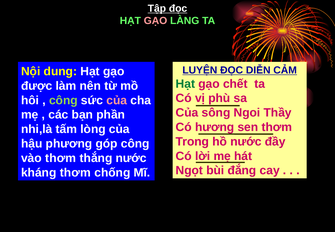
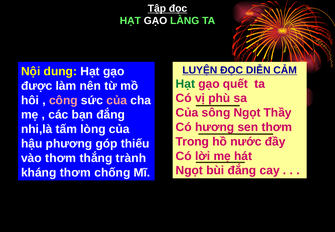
GẠO colour: pink -> white (156, 21)
chết: chết -> quết (235, 84)
công colour: light green -> pink (63, 100)
sông Ngoi: Ngoi -> Ngọt (247, 113)
bạn phần: phần -> đắng (111, 115)
góp công: công -> thiếu (135, 144)
thắng nước: nước -> trành (131, 158)
